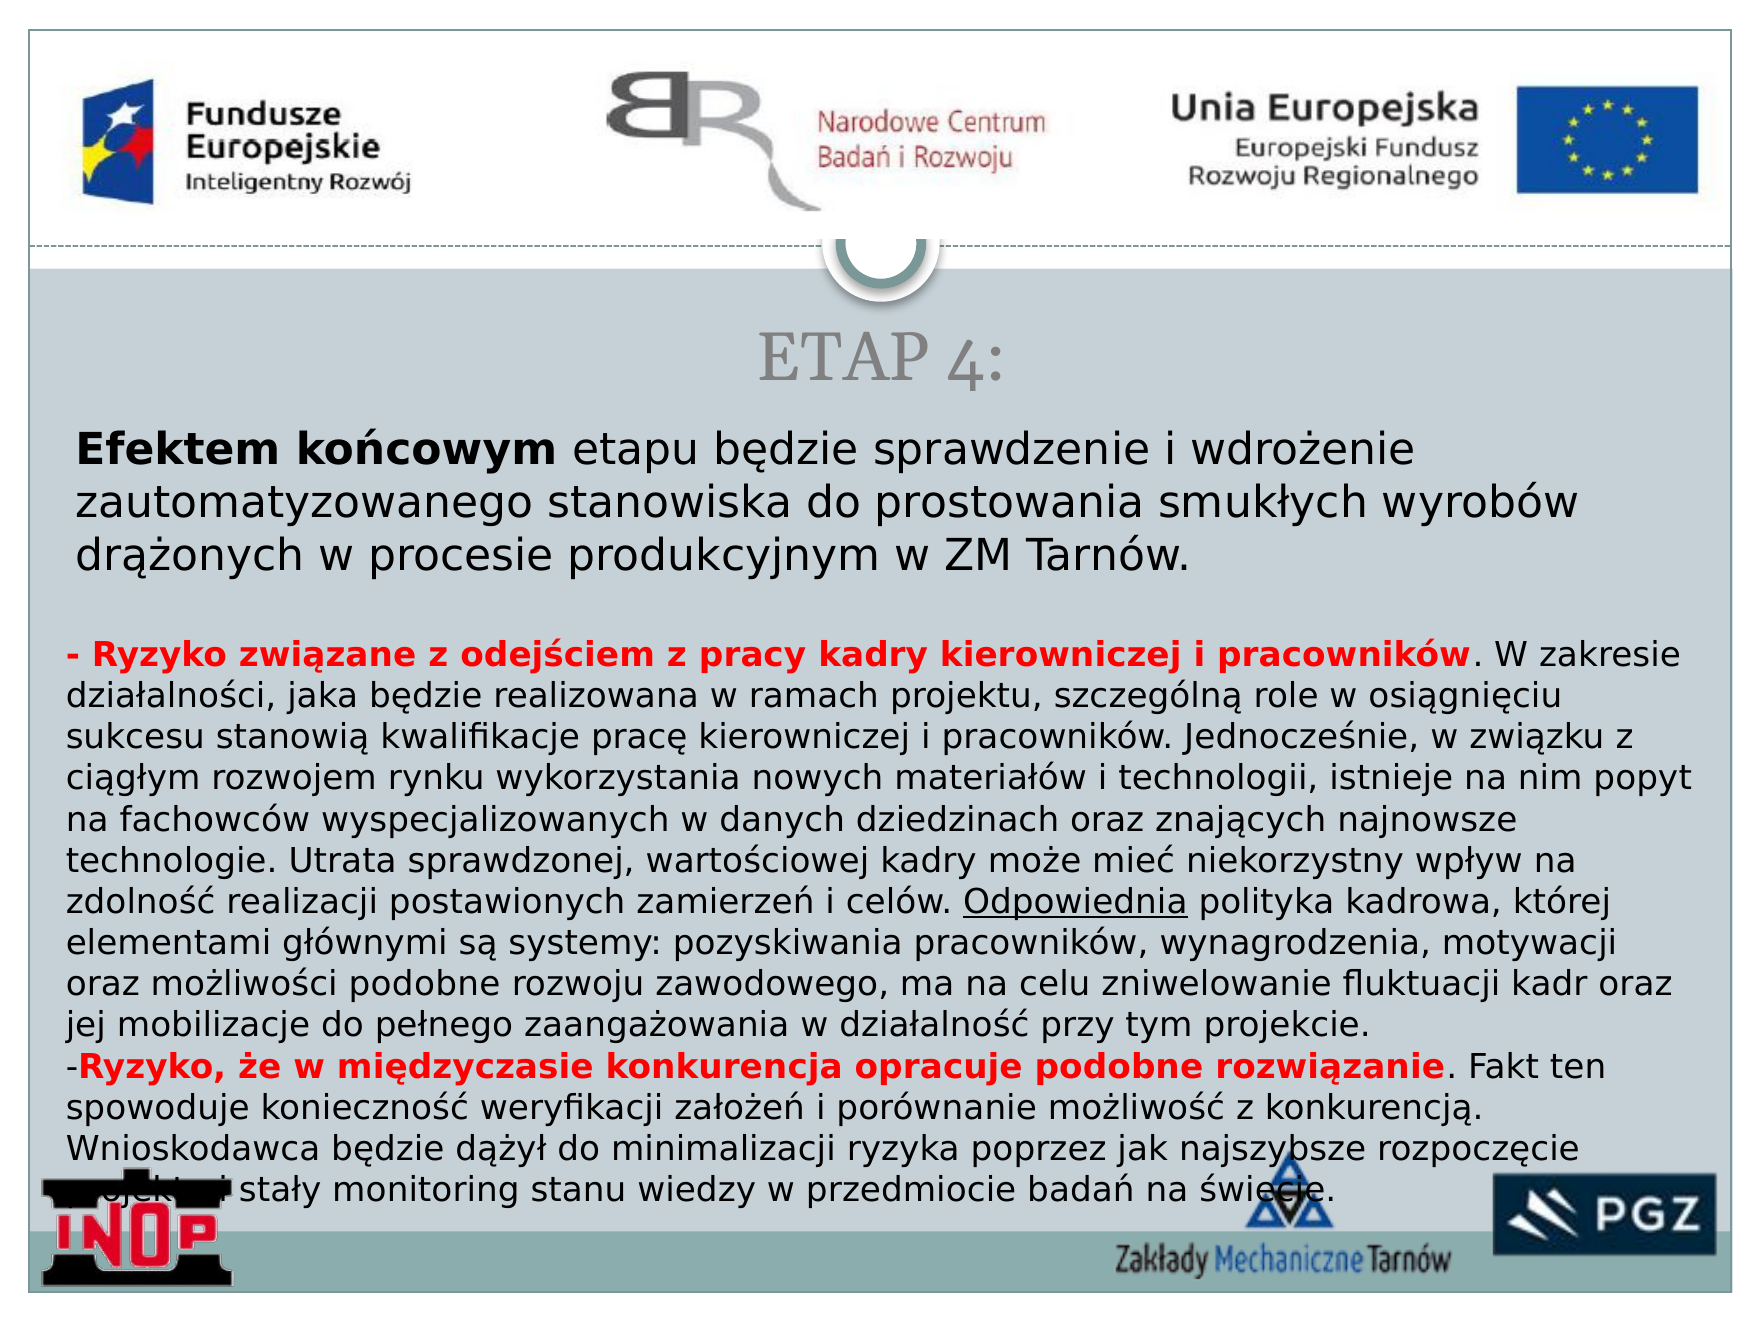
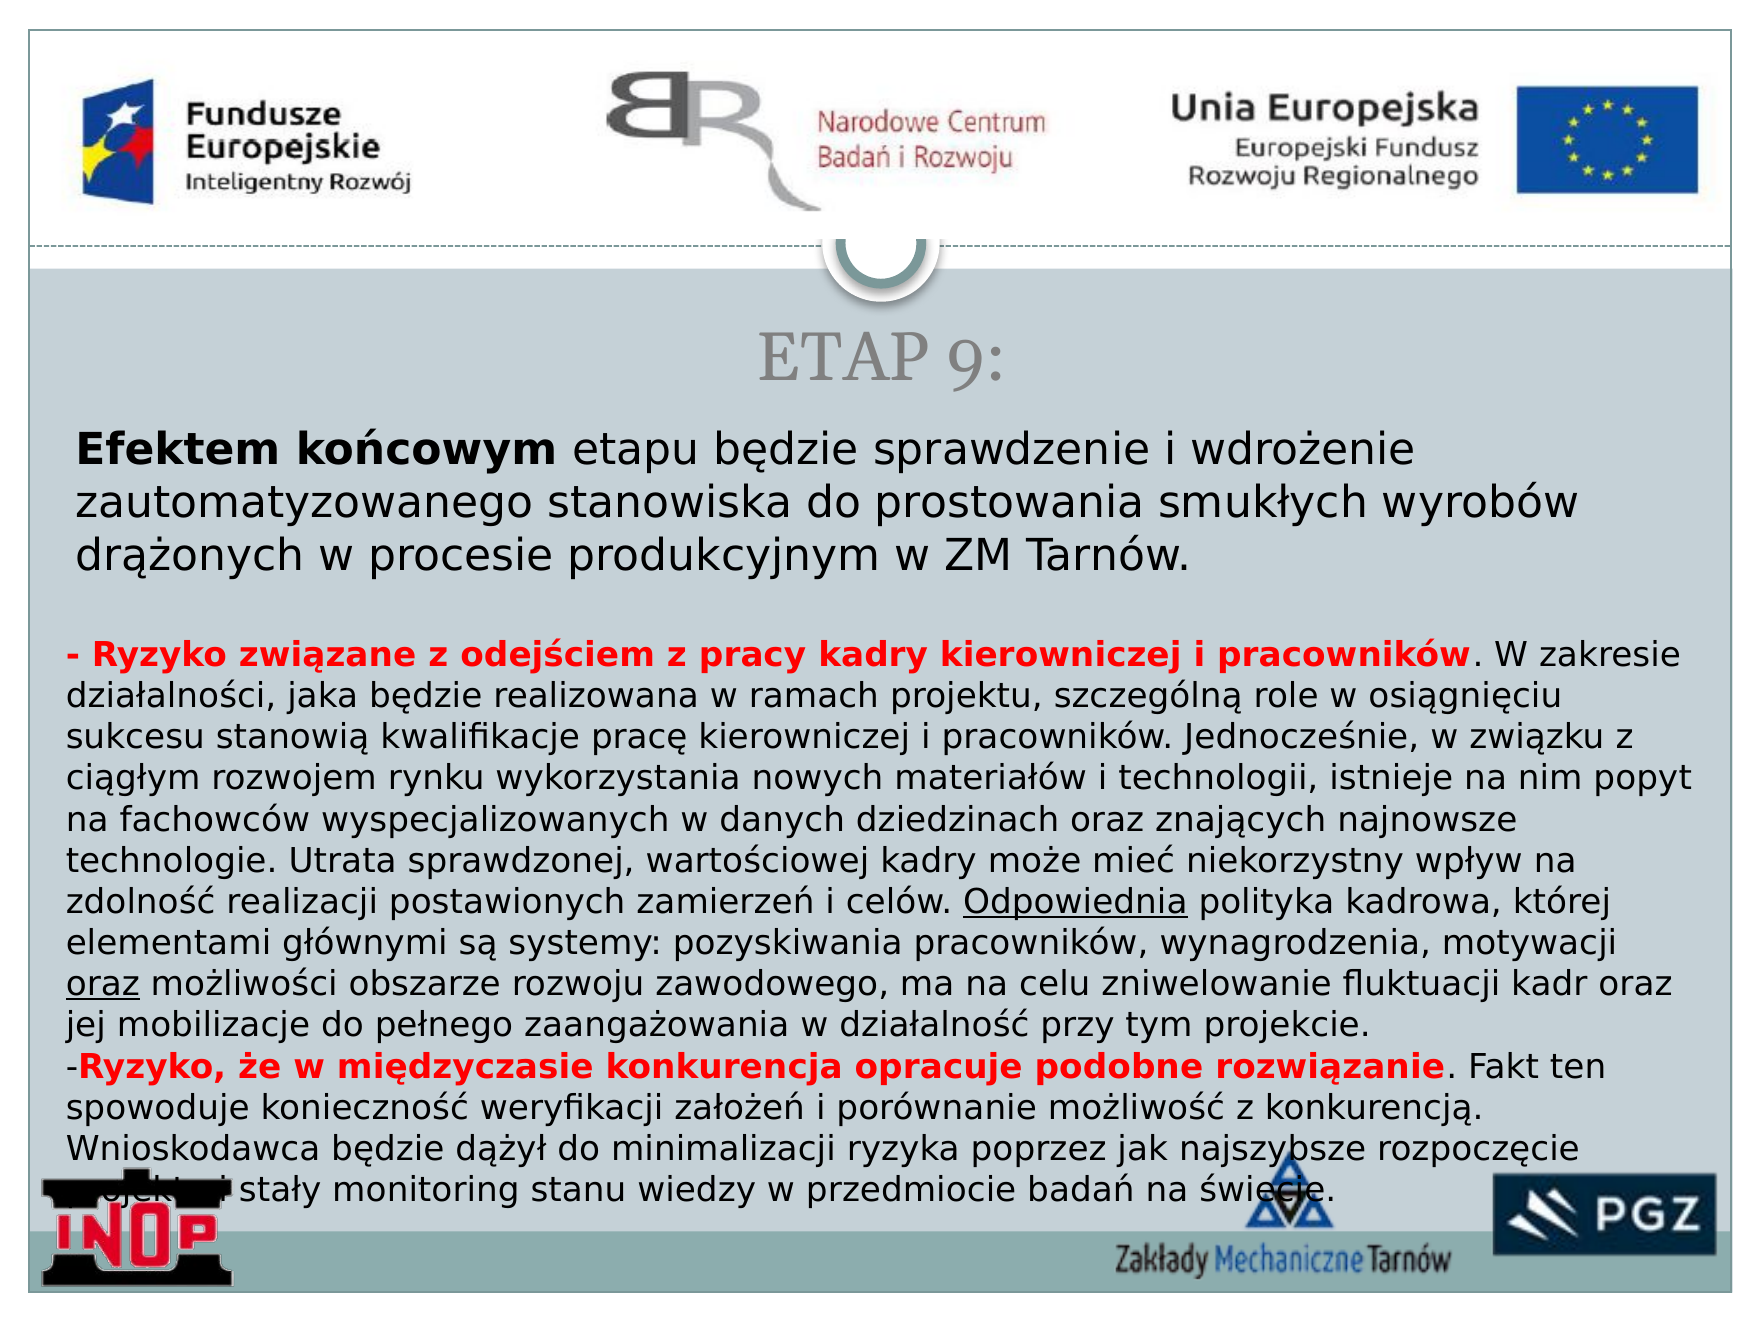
4: 4 -> 9 (976, 358)
oraz underline: none -> present (103, 984)
możliwości podobne: podobne -> obszarze (425, 984)
